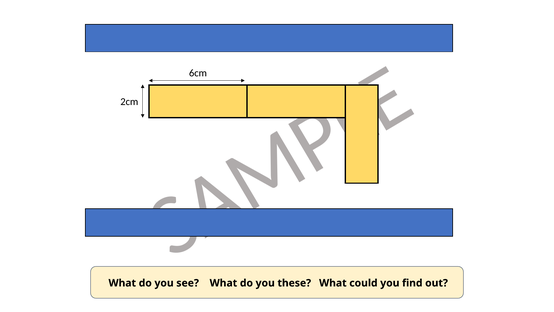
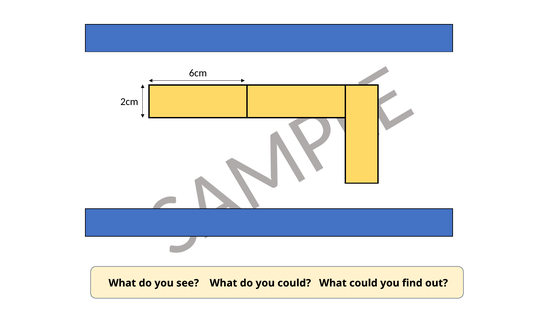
you these: these -> could (294, 283)
